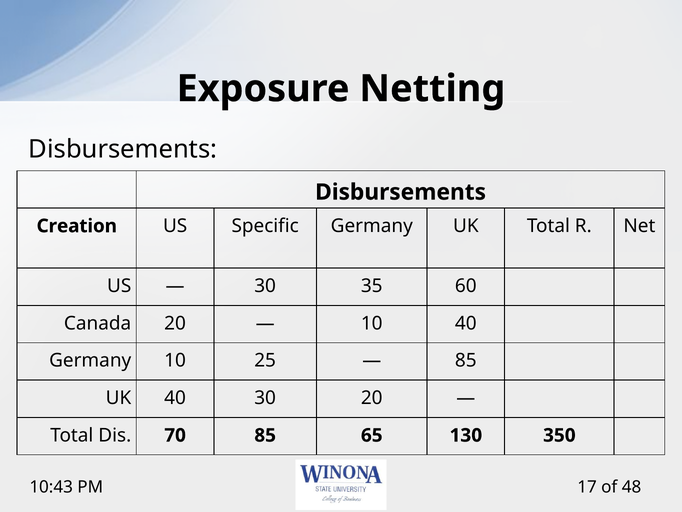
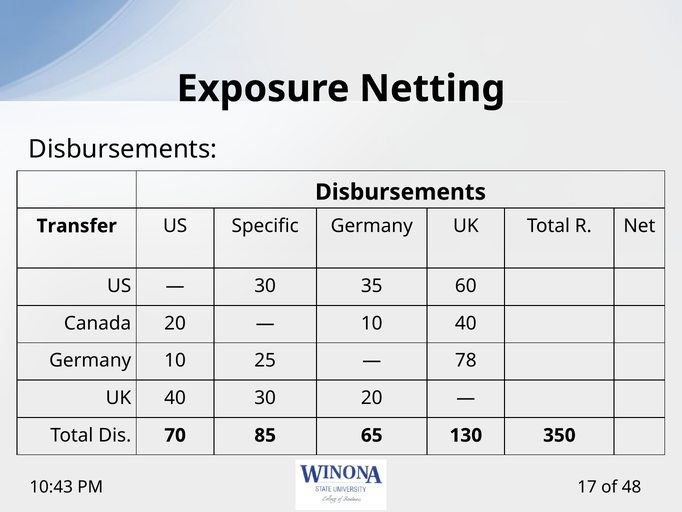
Creation: Creation -> Transfer (77, 226)
85: 85 -> 78 (466, 360)
